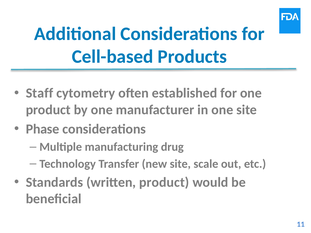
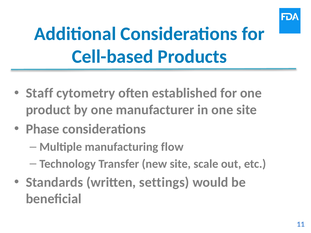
drug: drug -> flow (172, 147)
written product: product -> settings (164, 182)
